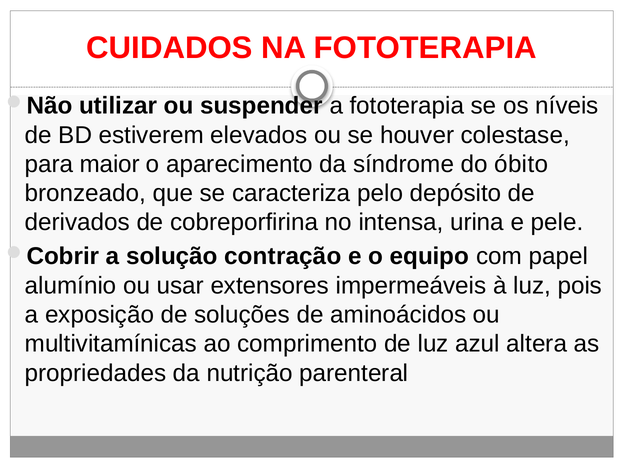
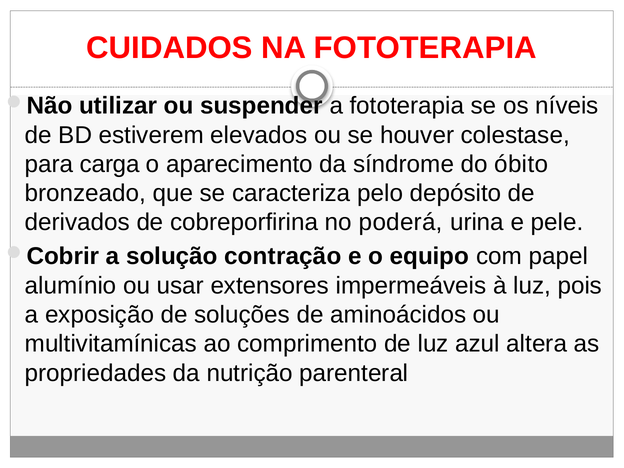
maior: maior -> carga (110, 164)
intensa: intensa -> poderá (401, 222)
